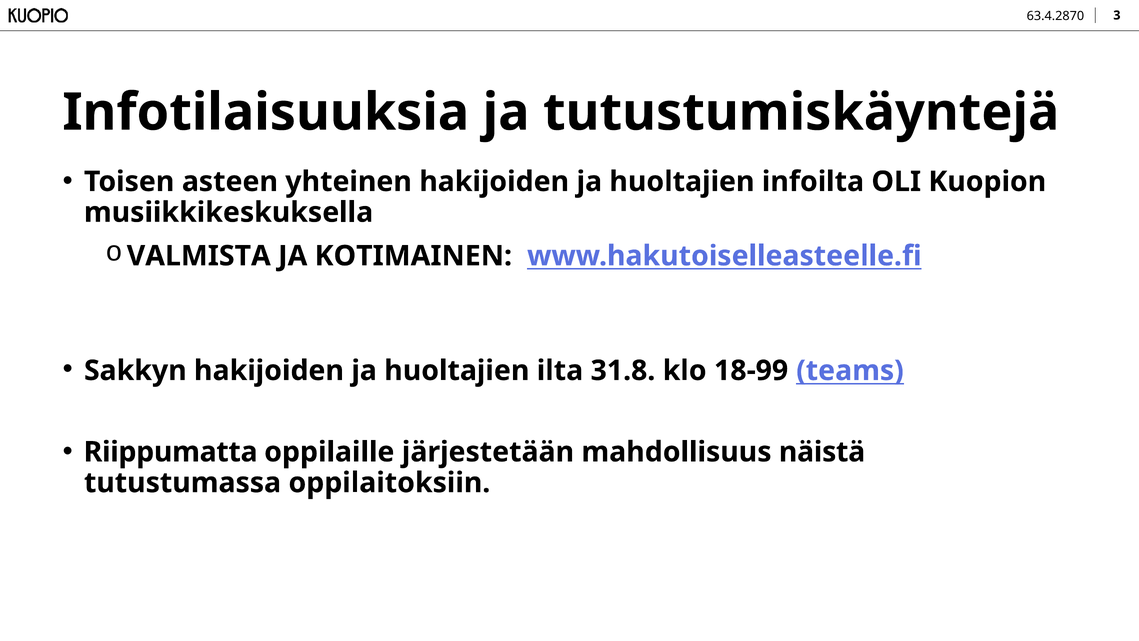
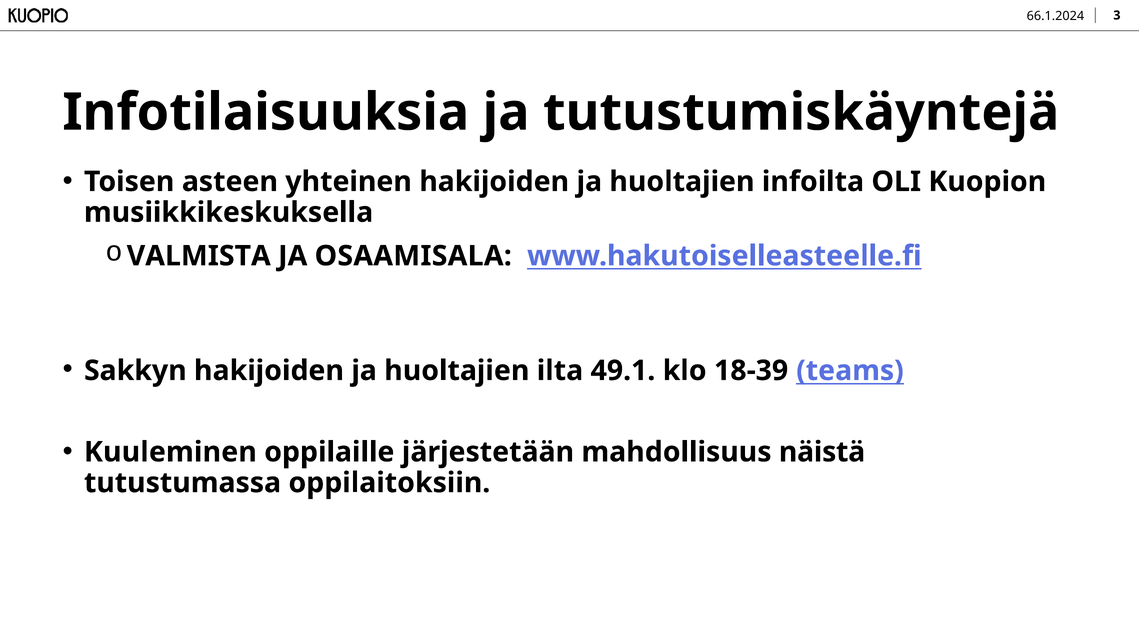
63.4.2870: 63.4.2870 -> 66.1.2024 (1055, 16)
KOTIMAINEN: KOTIMAINEN -> OSAAMISALA (413, 256)
31.8: 31.8 -> 49.1 (623, 370)
18-99: 18-99 -> 18-39 (751, 370)
Riippumatta: Riippumatta -> Kuuleminen (170, 452)
